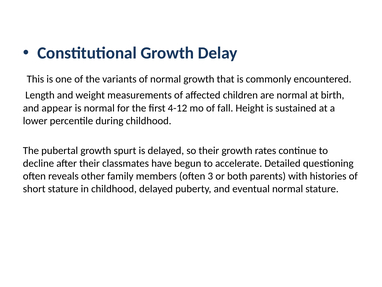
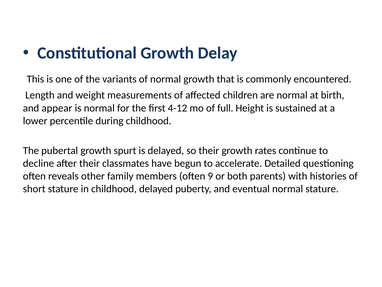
fall: fall -> full (225, 108)
3: 3 -> 9 (210, 176)
